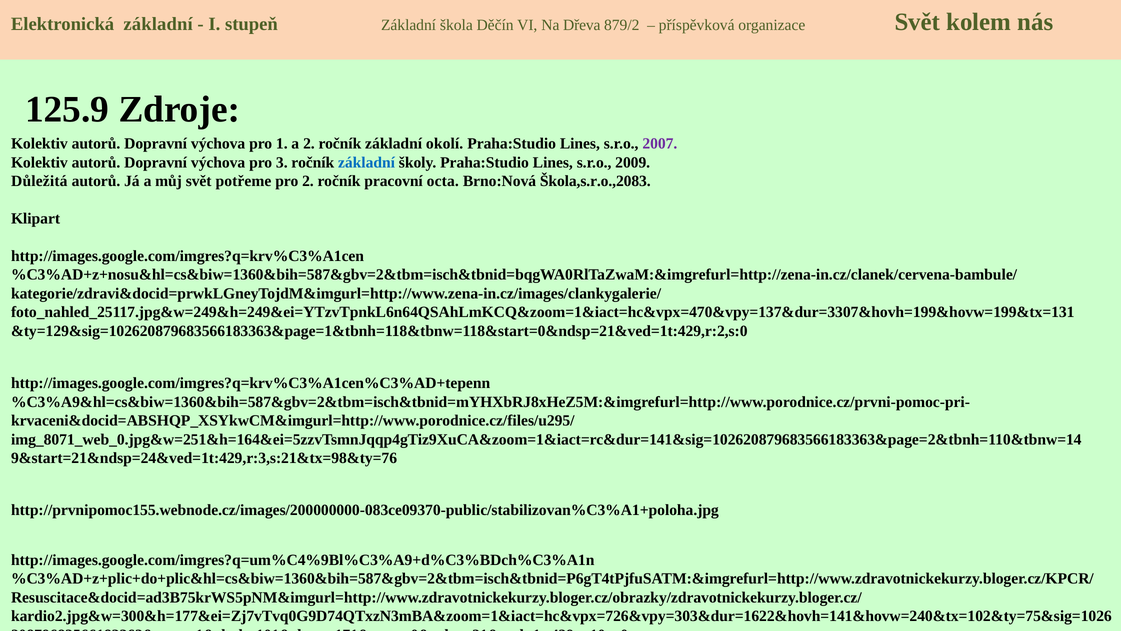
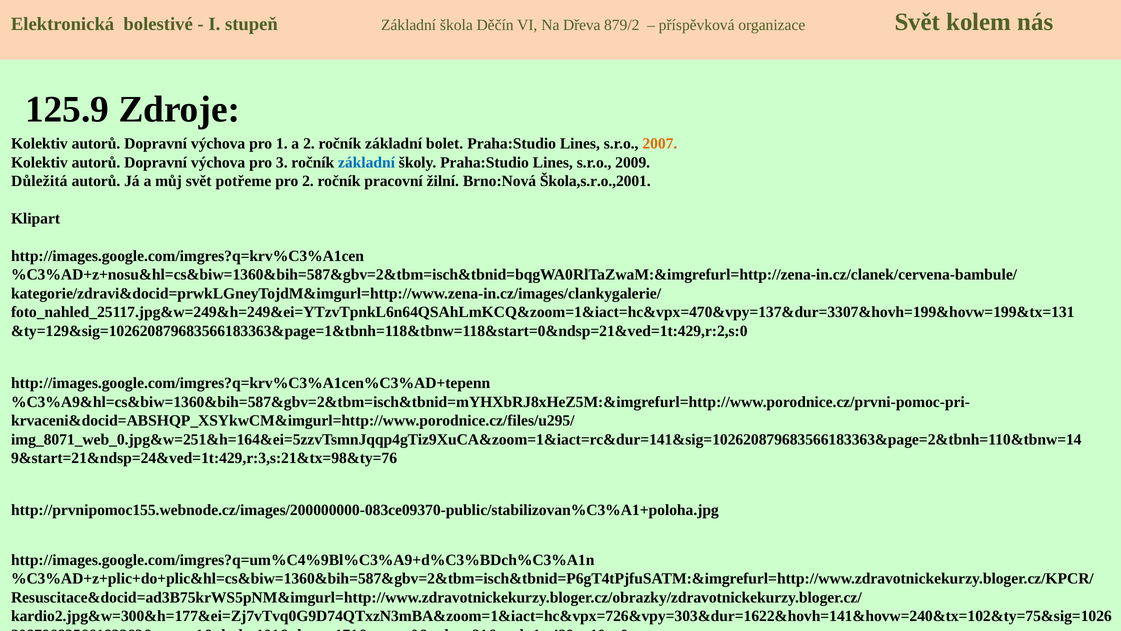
Elektronická základní: základní -> bolestivé (158, 24)
okolí: okolí -> bolet (445, 144)
2007 colour: purple -> orange (660, 144)
octa: octa -> žilní (443, 181)
Škola,s.r.o.,2083: Škola,s.r.o.,2083 -> Škola,s.r.o.,2001 (595, 181)
